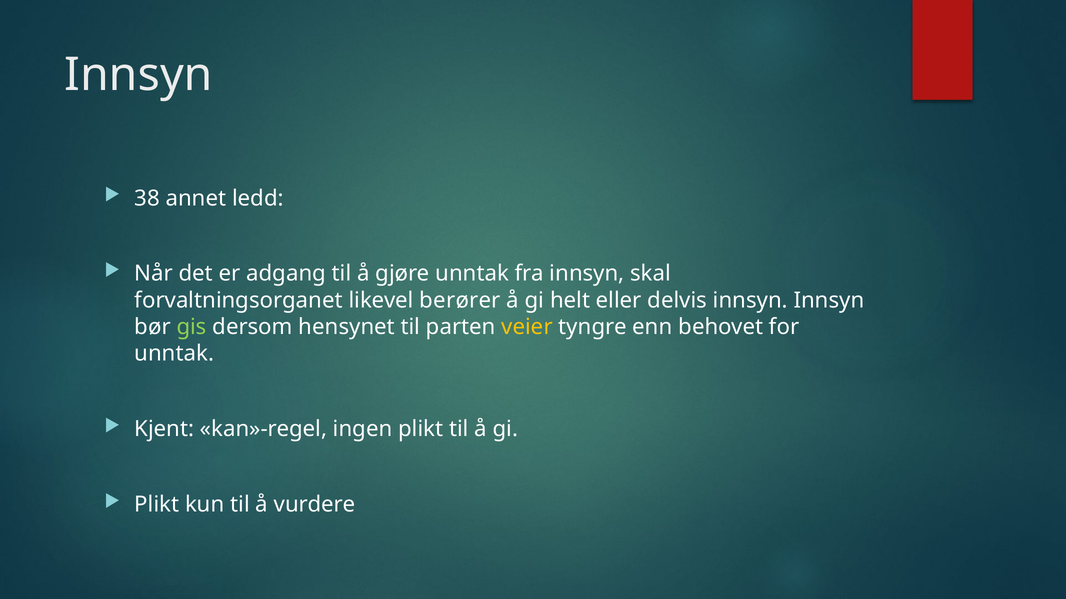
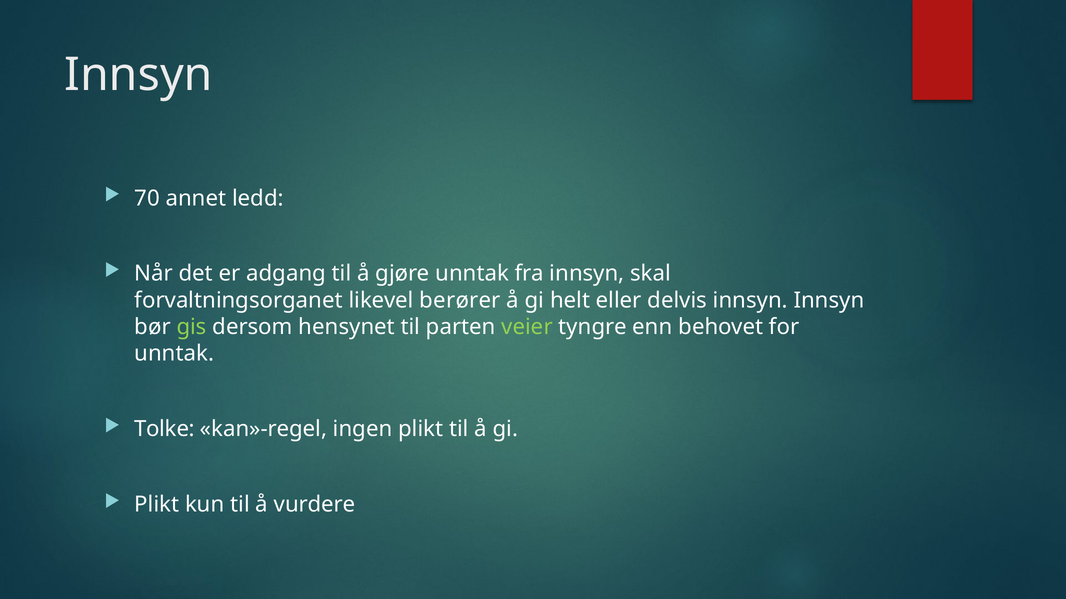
38: 38 -> 70 (147, 198)
veier colour: yellow -> light green (527, 327)
Kjent: Kjent -> Tolke (164, 429)
